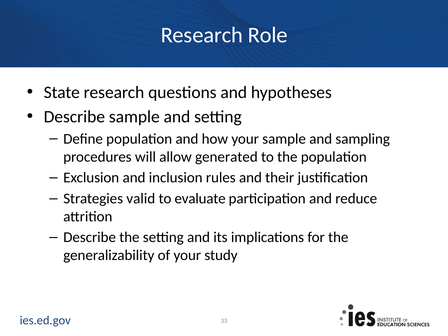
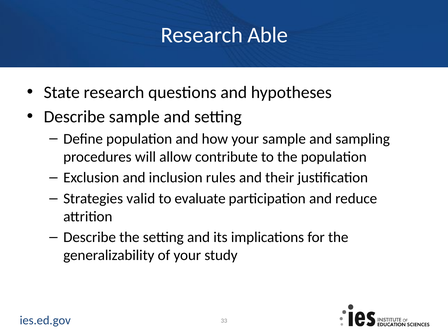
Role: Role -> Able (268, 35)
generated: generated -> contribute (226, 157)
